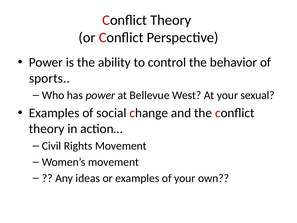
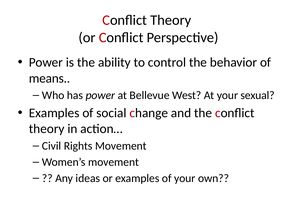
sports: sports -> means (50, 78)
